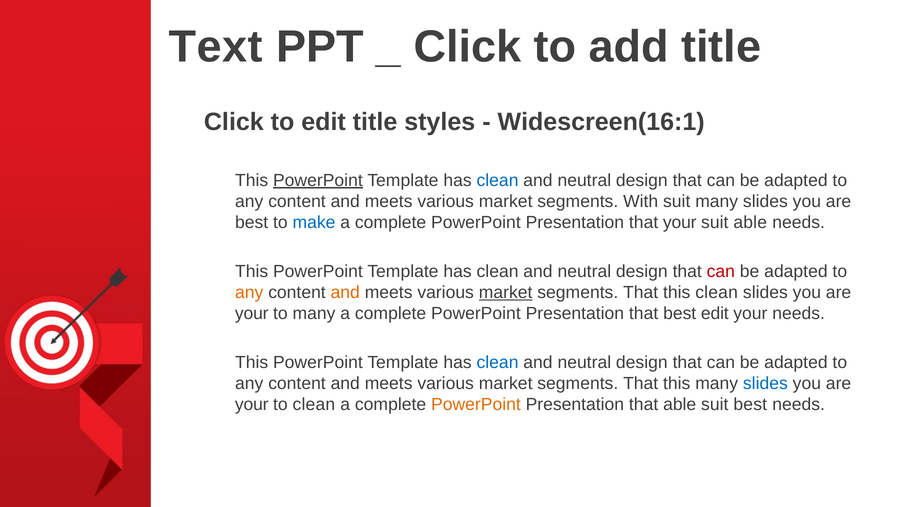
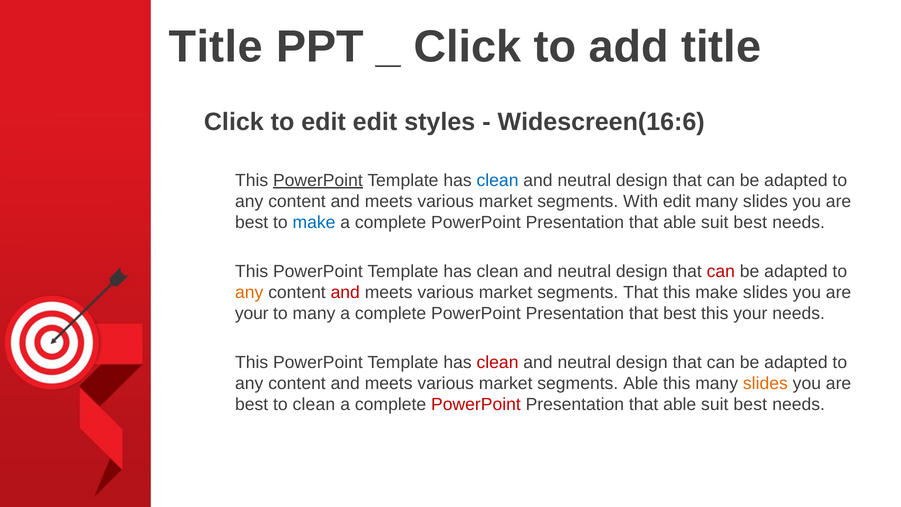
Text: Text -> Title (216, 47)
edit title: title -> edit (375, 122)
Widescreen(16:1: Widescreen(16:1 -> Widescreen(16:6 (601, 122)
With suit: suit -> edit (677, 201)
your: your -> able (680, 222)
able: able -> best (750, 222)
and colour: orange -> red (345, 292)
market underline: present -> none (506, 292)
this clean: clean -> make (717, 292)
best edit: edit -> this (715, 313)
clean colour: blue -> red (498, 362)
That: That -> Able (641, 384)
slides colour: blue -> orange (765, 384)
your: your -> best (252, 405)
PowerPoint colour: orange -> red (476, 405)
